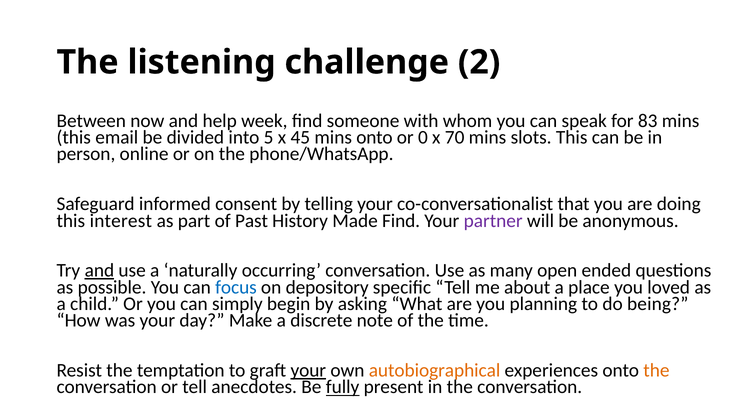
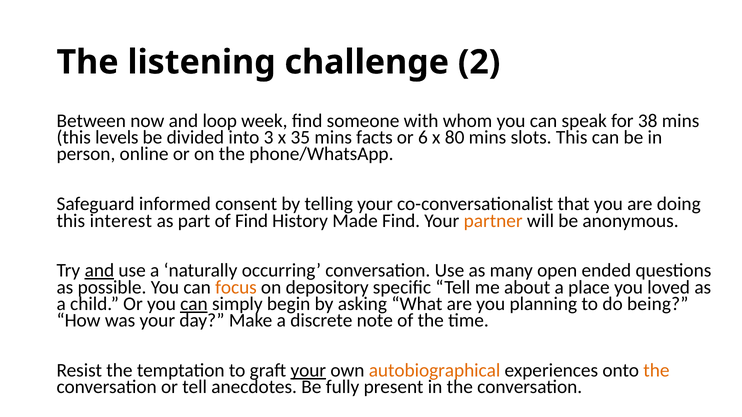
help: help -> loop (220, 121)
83: 83 -> 38 (648, 121)
email: email -> levels (117, 138)
5: 5 -> 3 (269, 138)
45: 45 -> 35 (300, 138)
mins onto: onto -> facts (374, 138)
0: 0 -> 6 (423, 138)
70: 70 -> 80 (455, 138)
of Past: Past -> Find (252, 221)
partner colour: purple -> orange (493, 221)
focus colour: blue -> orange (236, 287)
can underline: none -> present (194, 304)
fully underline: present -> none (343, 387)
